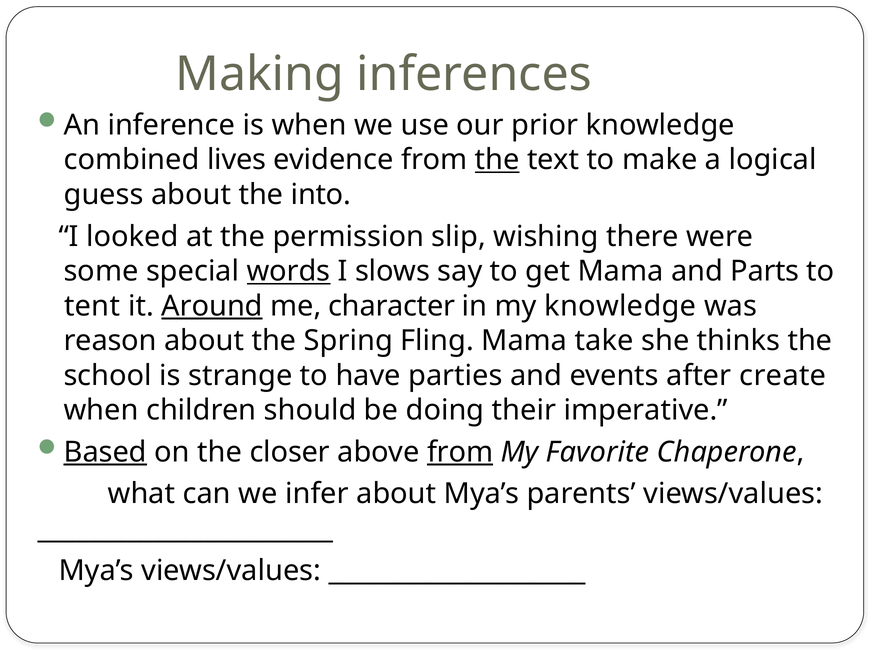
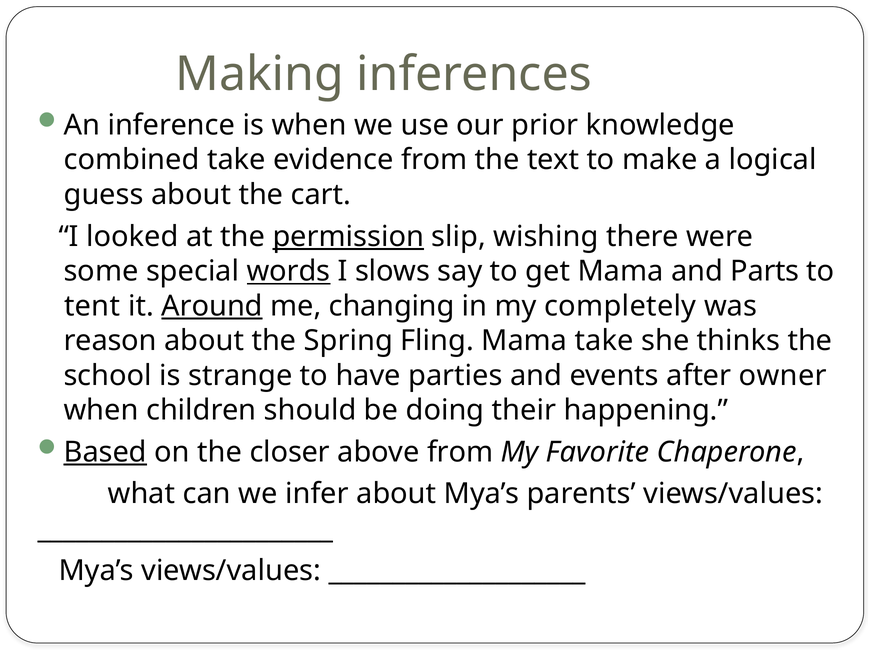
combined lives: lives -> take (237, 160)
the underline: present -> none (497, 160)
into: into -> cart (321, 195)
permission underline: none -> present (348, 237)
character: character -> changing (392, 306)
my knowledge: knowledge -> completely (620, 306)
create: create -> owner (783, 376)
imperative: imperative -> happening (646, 411)
from underline: present -> none (460, 452)
